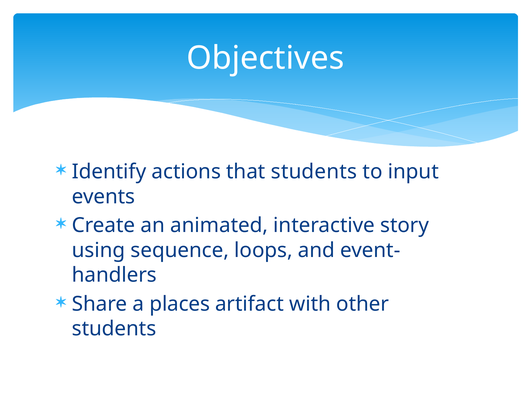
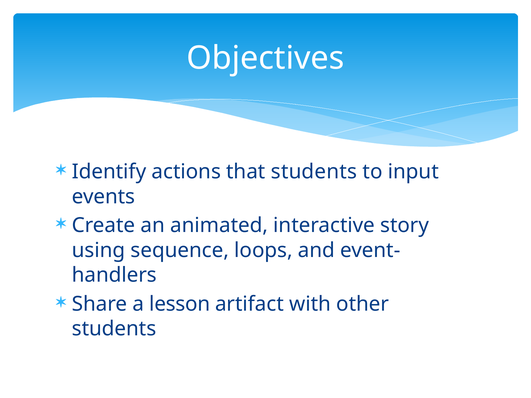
places: places -> lesson (180, 304)
